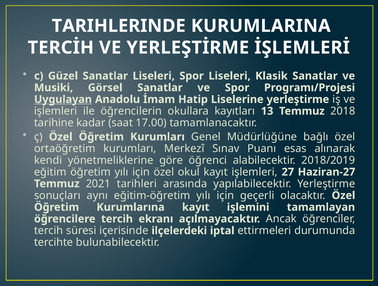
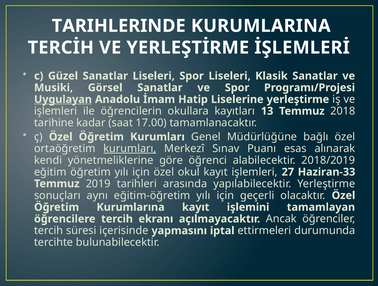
kurumları underline: none -> present (130, 148)
Haziran-27: Haziran-27 -> Haziran-33 (327, 172)
2021: 2021 -> 2019 (98, 184)
ilçelerdeki: ilçelerdeki -> yapmasını (179, 230)
